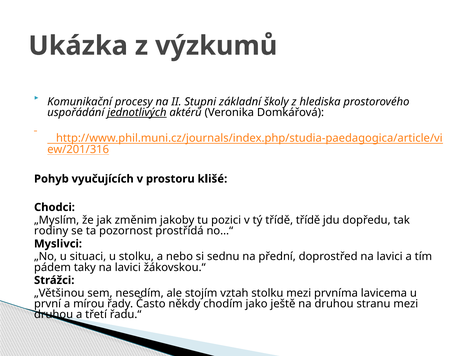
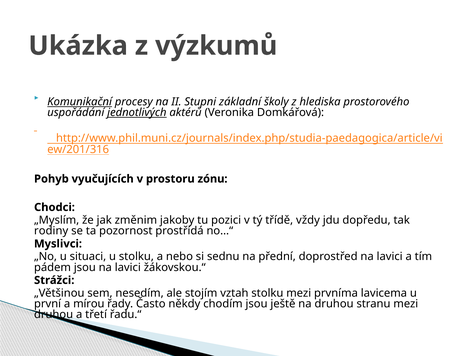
Komunikační underline: none -> present (80, 102)
klišé: klišé -> zónu (213, 179)
třídě třídě: třídě -> vždy (308, 220)
pádem taky: taky -> jsou (85, 267)
chodím jako: jako -> jsou (257, 303)
